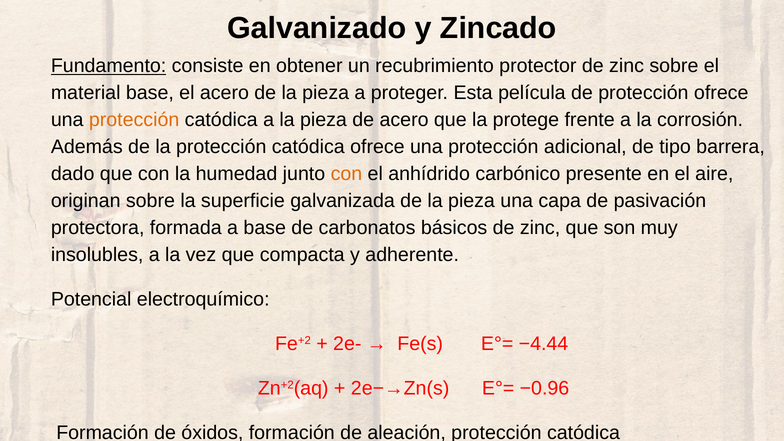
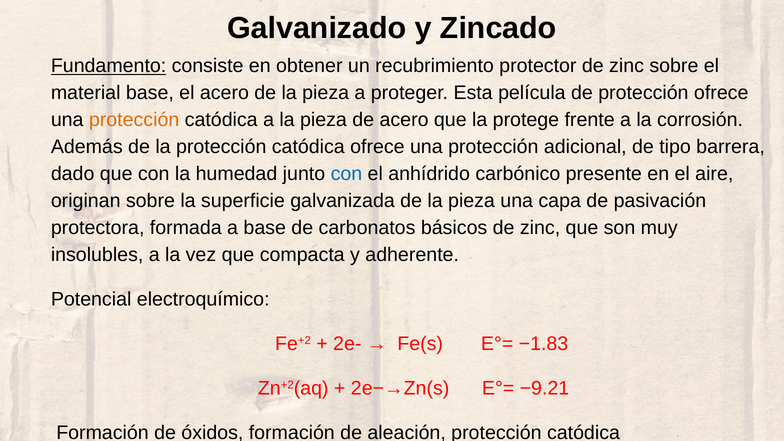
con colour: orange -> blue (346, 174)
−4.44: −4.44 -> −1.83 (543, 344)
−0.96: −0.96 -> −9.21 (544, 388)
